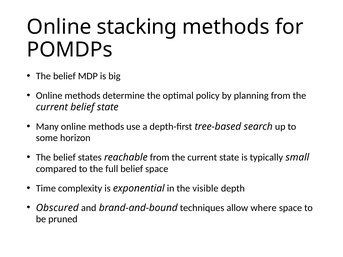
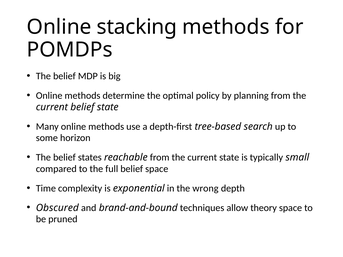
visible: visible -> wrong (205, 188)
where: where -> theory (264, 208)
